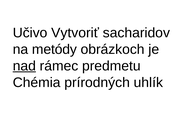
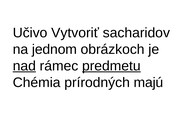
metódy: metódy -> jednom (54, 50)
predmetu underline: none -> present (111, 66)
uhlík: uhlík -> majú (148, 83)
